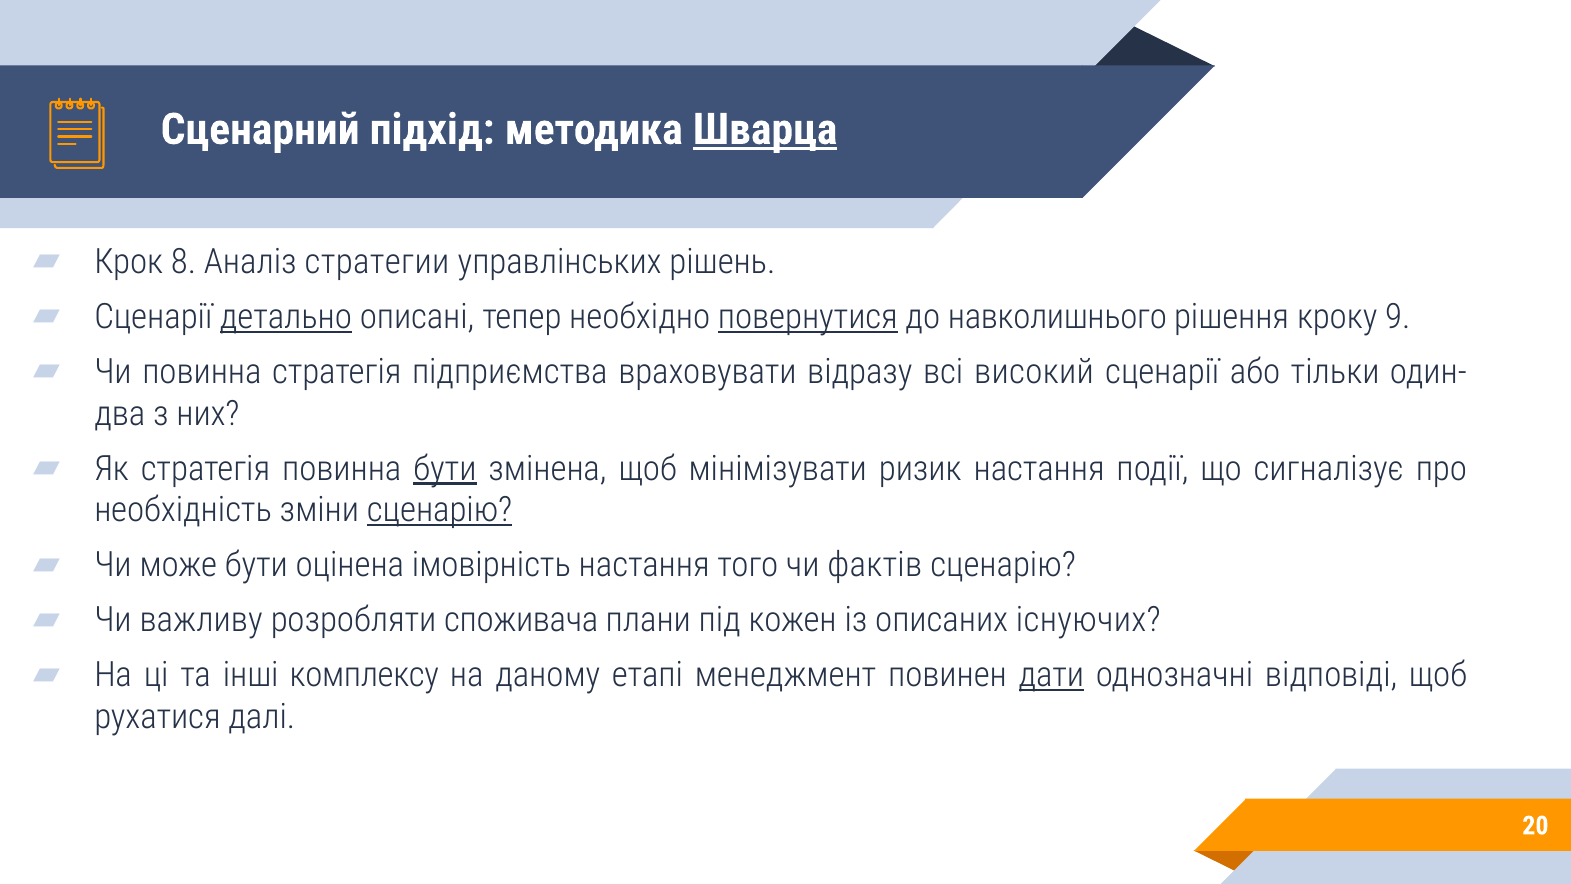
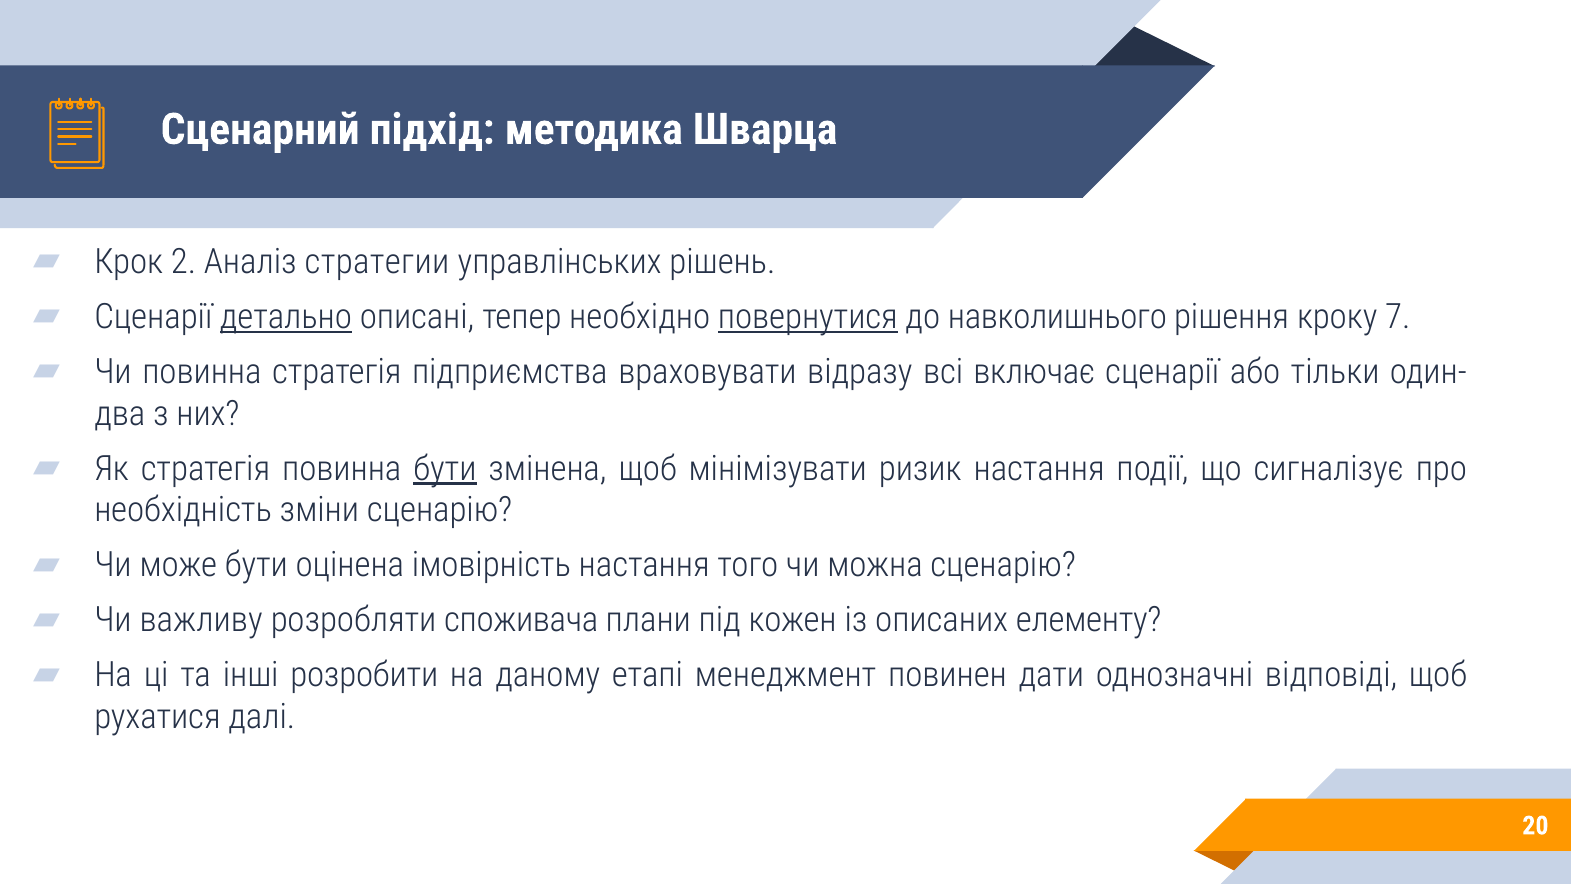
Шварца underline: present -> none (765, 130)
8: 8 -> 2 (183, 262)
9: 9 -> 7 (1398, 317)
високий: високий -> включає (1034, 372)
сценарію underline: present -> none (440, 510)
фактів: фактів -> можна (875, 565)
існуючих: існуючих -> елементу (1089, 620)
комплексу: комплексу -> розробити (364, 675)
дати underline: present -> none (1051, 675)
